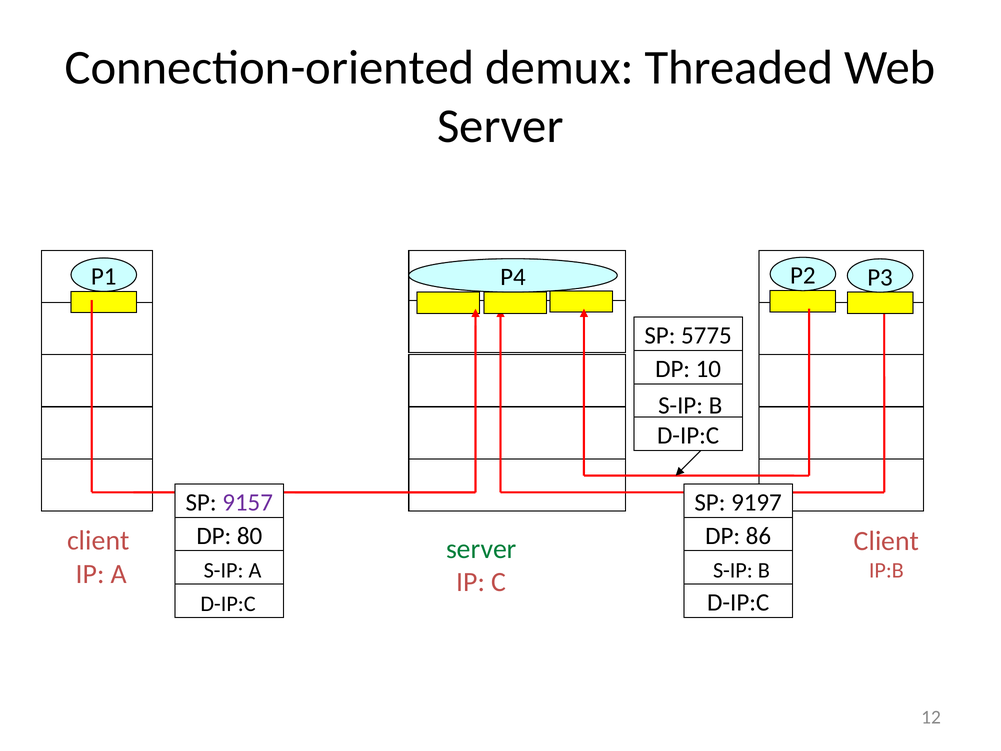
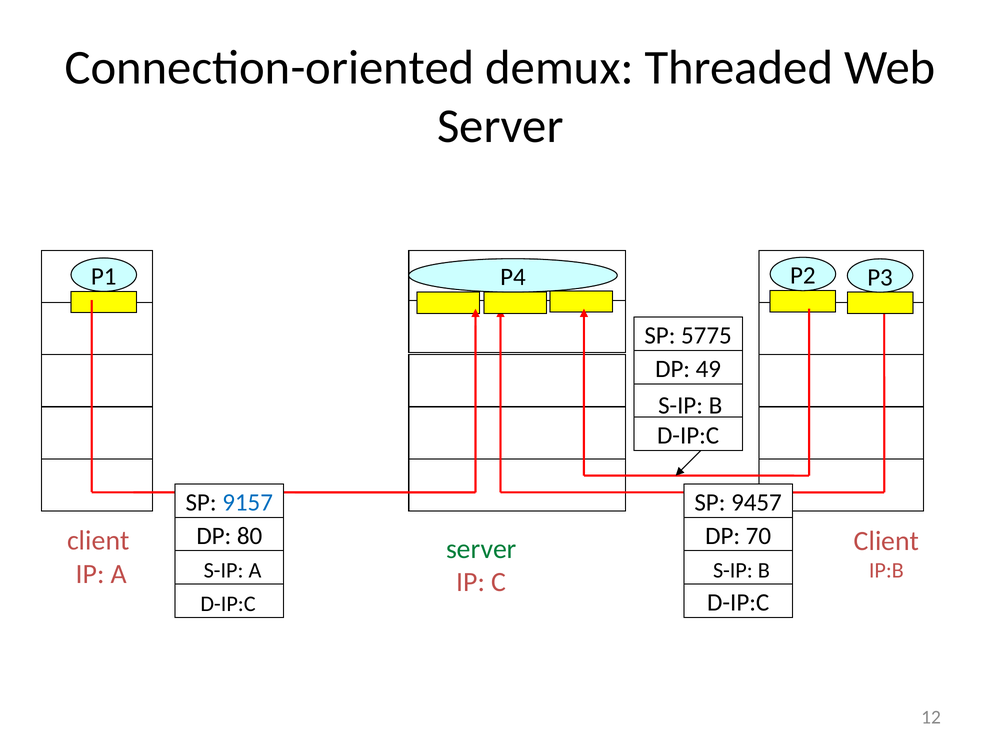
10: 10 -> 49 (708, 369)
9157 colour: purple -> blue (248, 502)
9197: 9197 -> 9457 (756, 502)
86: 86 -> 70 (758, 536)
